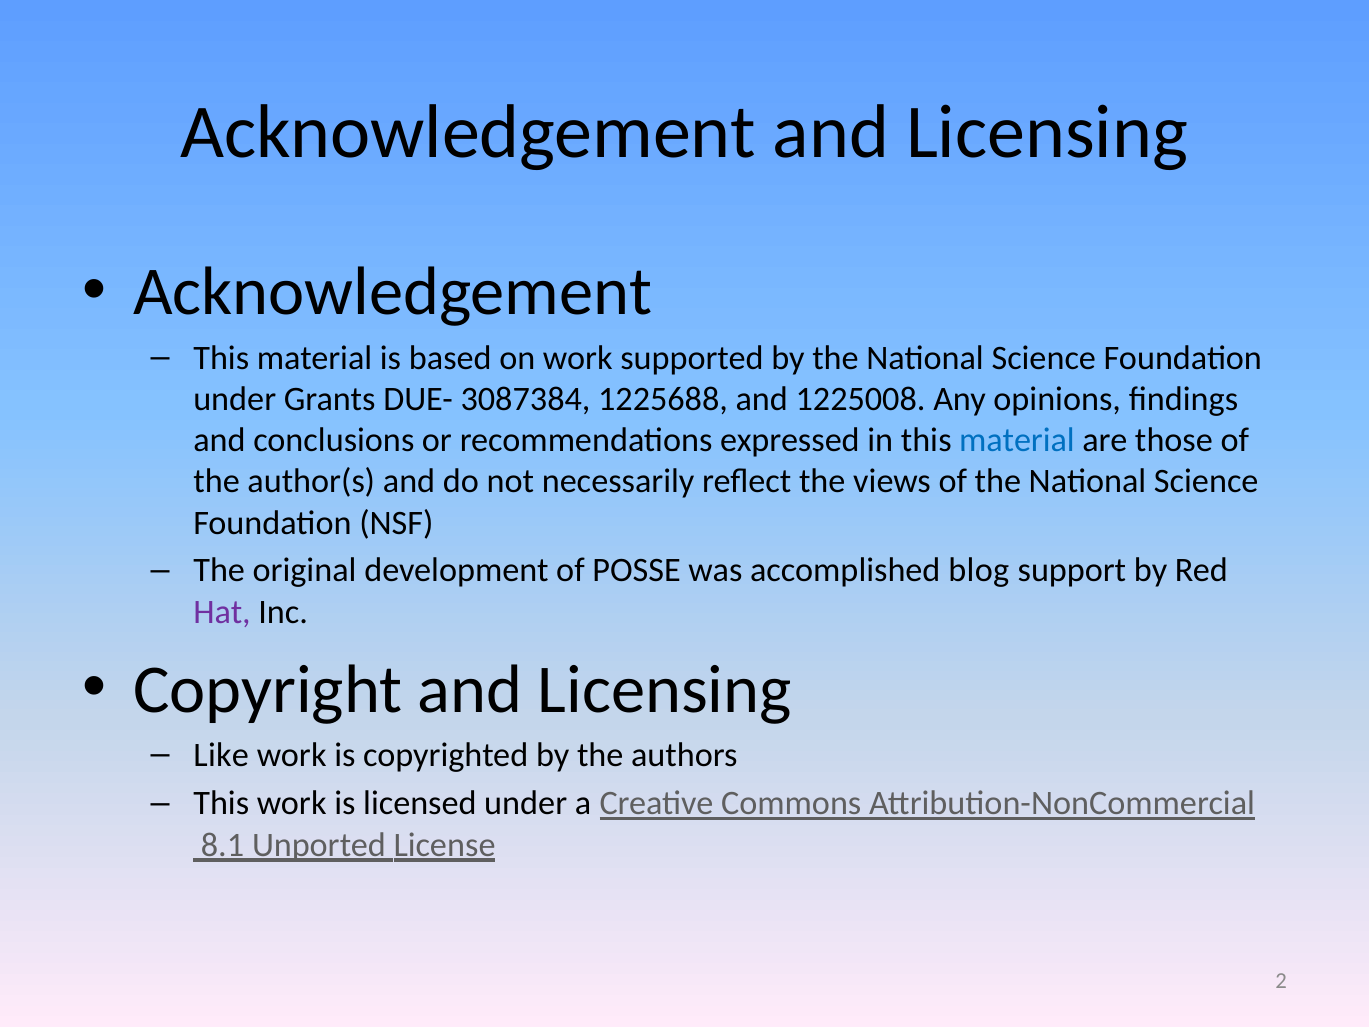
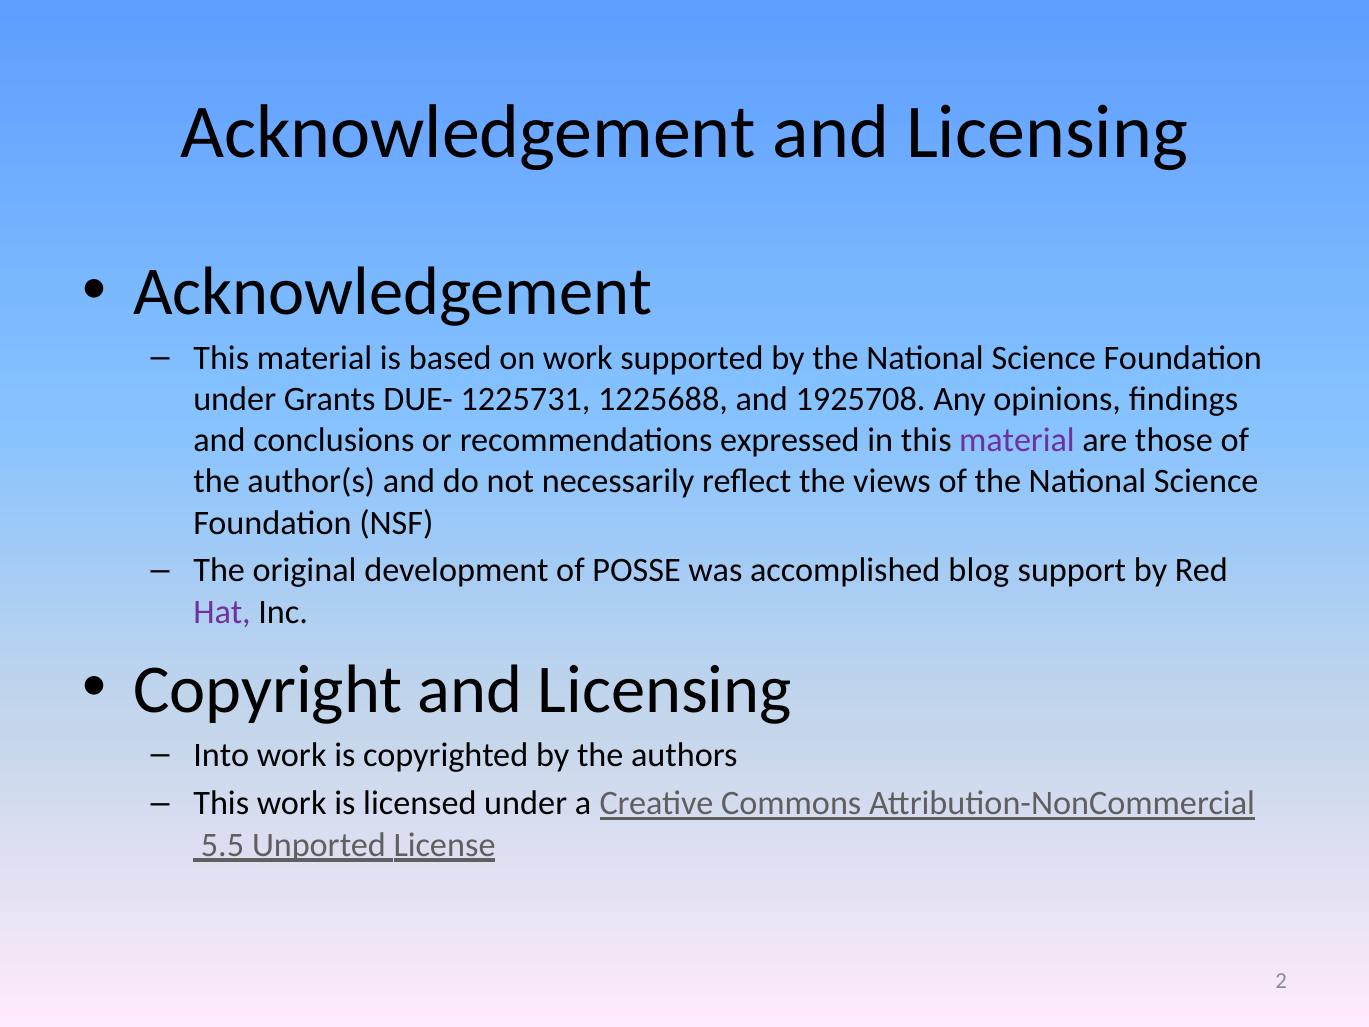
3087384: 3087384 -> 1225731 (526, 399)
1225008: 1225008 -> 1925708 (861, 399)
material colour: blue -> purple (1017, 440)
Like: Like -> Into (221, 755)
8.1: 8.1 -> 5.5 (223, 845)
